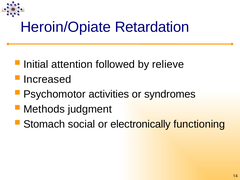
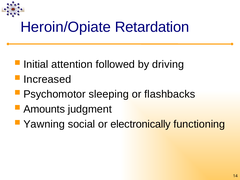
relieve: relieve -> driving (168, 64)
activities: activities -> sleeping (109, 94)
syndromes: syndromes -> flashbacks (170, 94)
Methods: Methods -> Amounts (44, 109)
Stomach: Stomach -> Yawning (44, 124)
